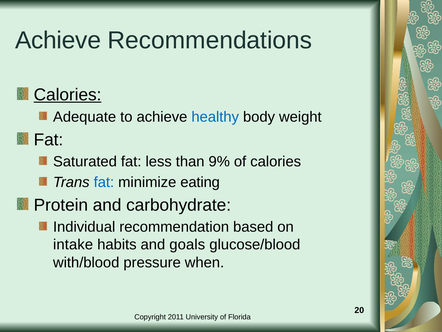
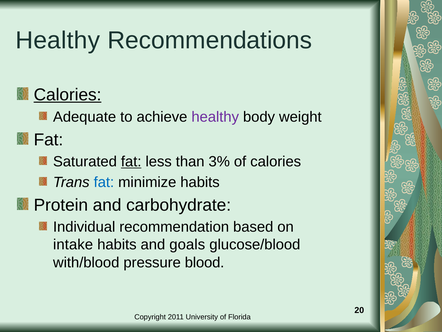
Achieve: Achieve -> Healthy (58, 40)
healthy colour: blue -> purple (215, 117)
fat underline: none -> present (131, 161)
9%: 9% -> 3% (219, 161)
minimize eating: eating -> habits (200, 182)
when: when -> blood (205, 262)
